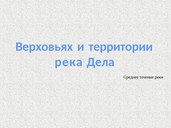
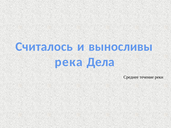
Верховьях: Верховьях -> Считалось (44, 47)
территории: территории -> выносливы (121, 47)
